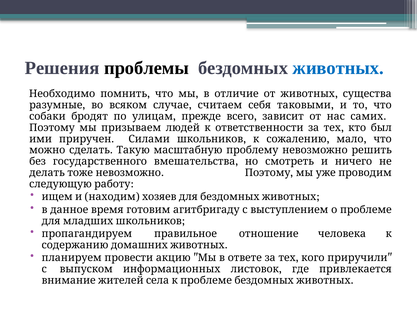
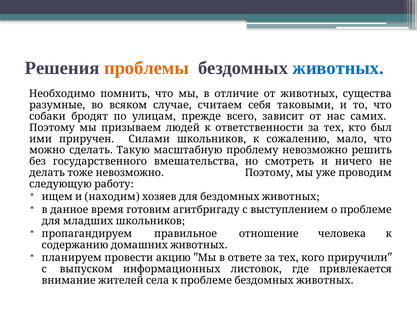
проблемы colour: black -> orange (147, 68)
